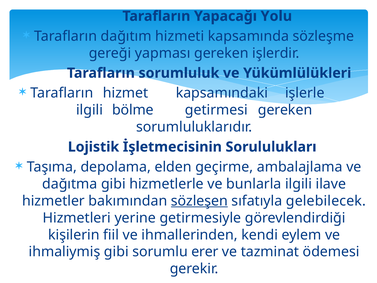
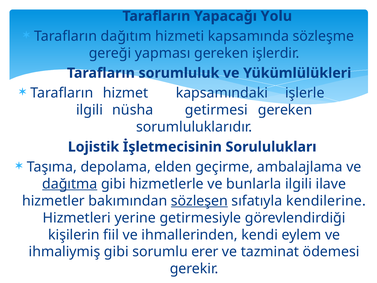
bölme: bölme -> nüsha (133, 110)
dağıtma underline: none -> present (70, 184)
gelebilecek: gelebilecek -> kendilerine (326, 201)
